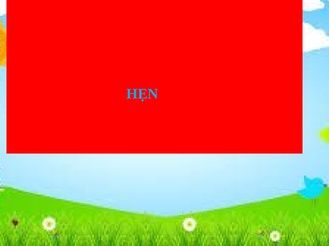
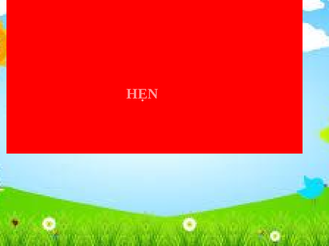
HẸN colour: light blue -> pink (142, 94)
